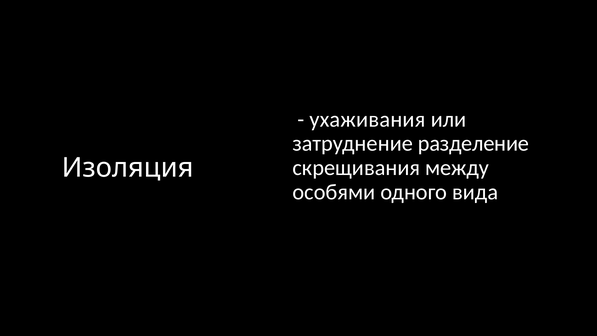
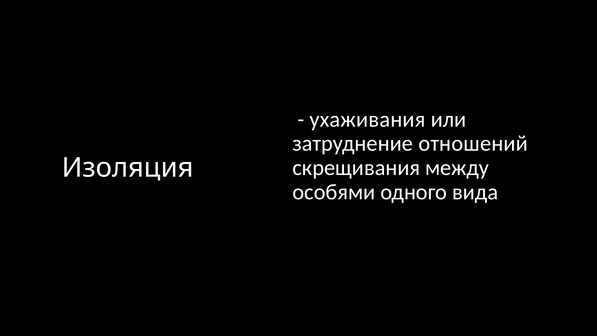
разделение: разделение -> отношений (473, 144)
